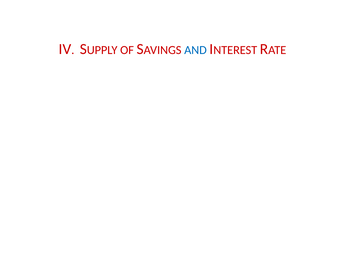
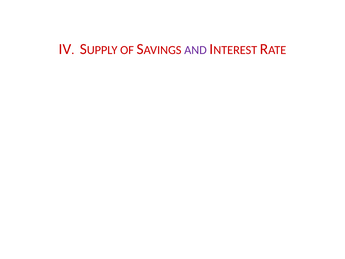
AND colour: blue -> purple (195, 50)
